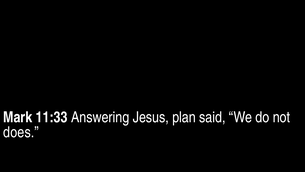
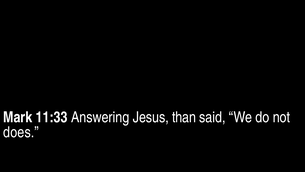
plan: plan -> than (184, 117)
